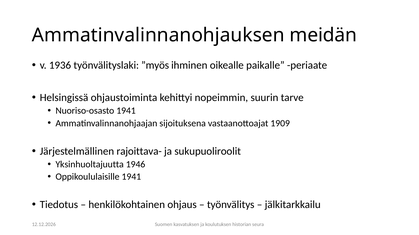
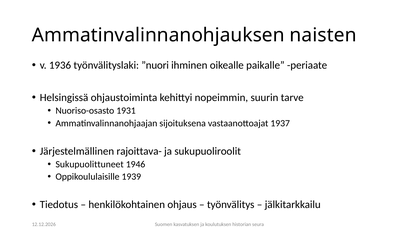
meidän: meidän -> naisten (323, 35)
”myös: ”myös -> ”nuori (155, 65)
Nuoriso-osasto 1941: 1941 -> 1931 (126, 111)
1909: 1909 -> 1937 (280, 124)
Yksinhuoltajuutta: Yksinhuoltajuutta -> Sukupuolittuneet (90, 165)
Oppikoululaisille 1941: 1941 -> 1939 (131, 177)
